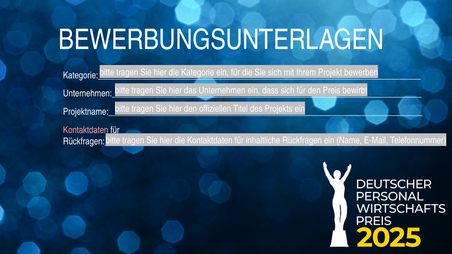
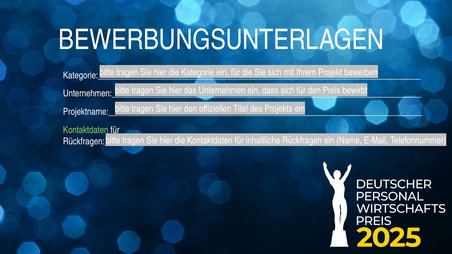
Kontaktdaten colour: pink -> light green (86, 130)
